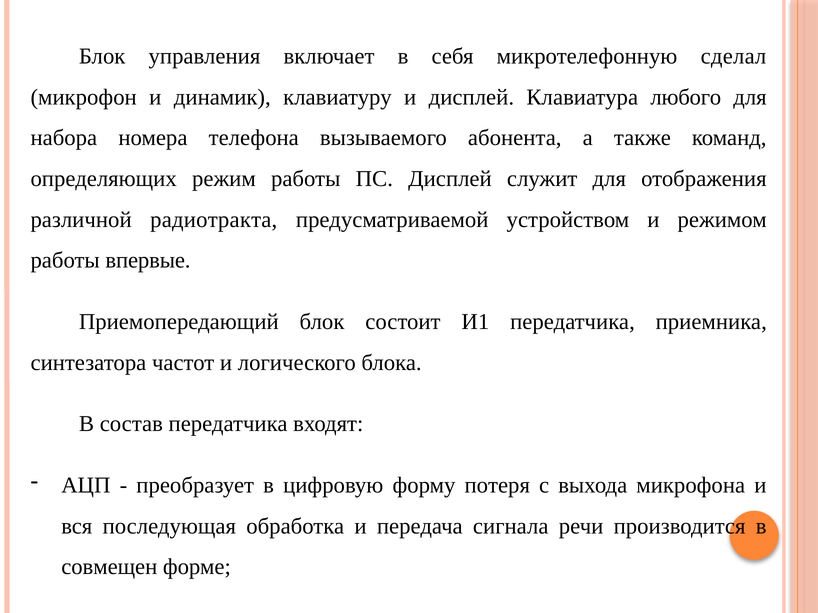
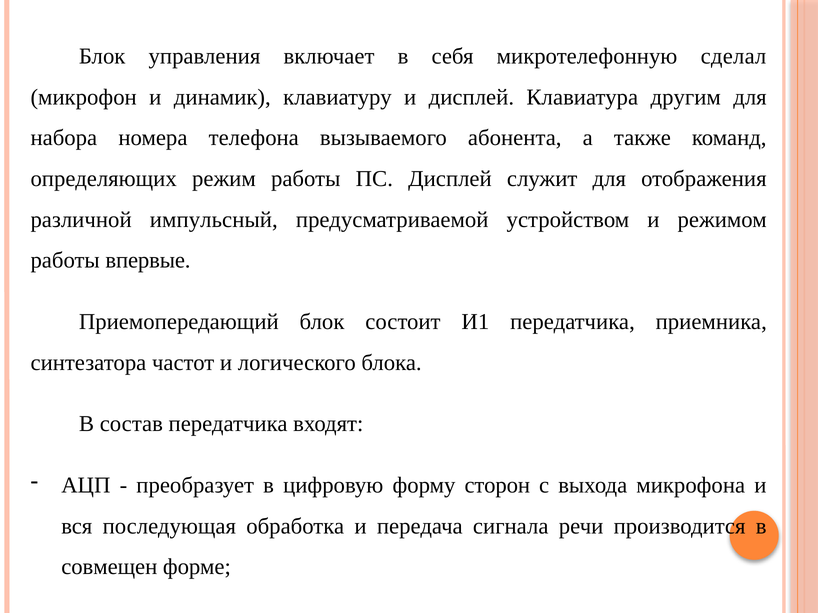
любого: любого -> другим (686, 97)
радиотракта: радиотракта -> импульсный (214, 220)
потеря: потеря -> сторон (497, 486)
